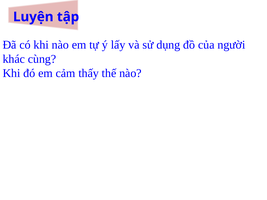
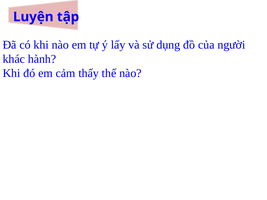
cùng: cùng -> hành (42, 59)
